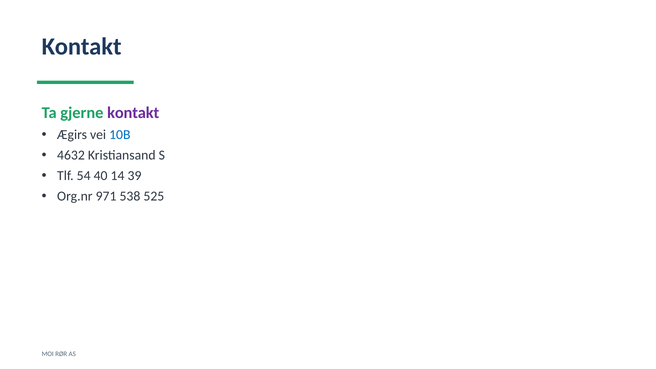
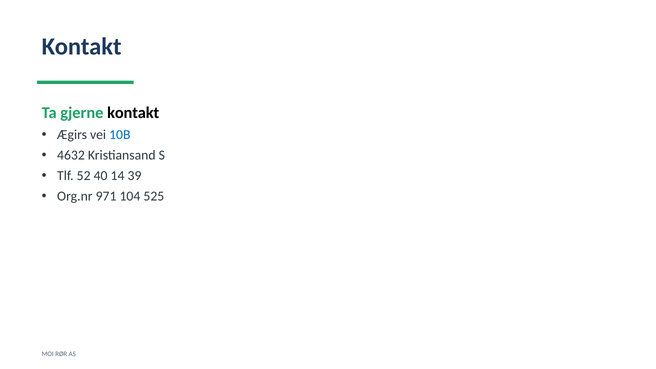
kontakt colour: purple -> black (133, 113)
54: 54 -> 52 (84, 176)
538: 538 -> 104 (130, 196)
